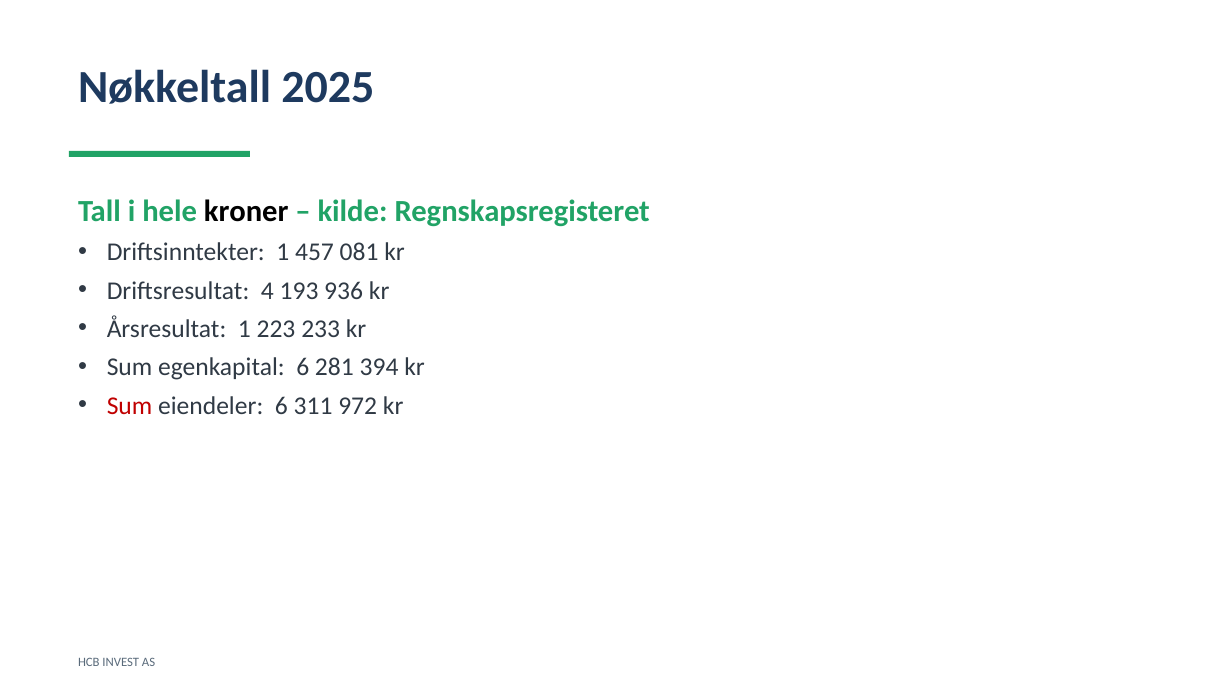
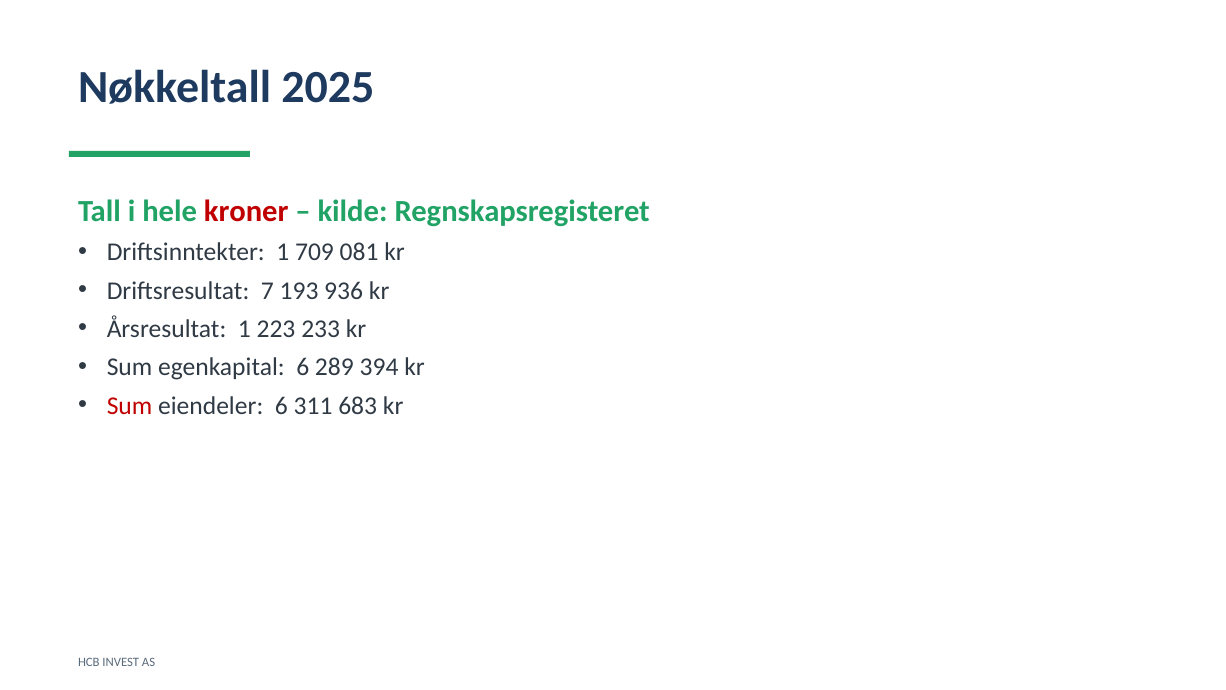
kroner colour: black -> red (246, 211)
457: 457 -> 709 (314, 252)
4: 4 -> 7 (267, 290)
281: 281 -> 289 (334, 367)
972: 972 -> 683 (358, 405)
